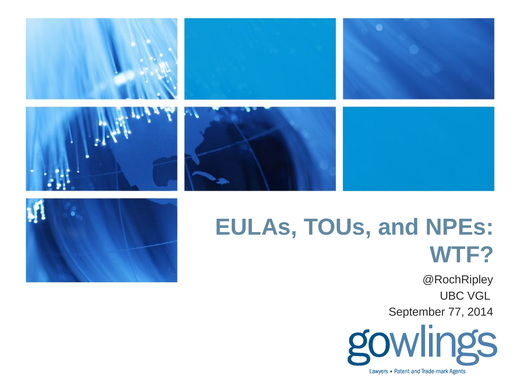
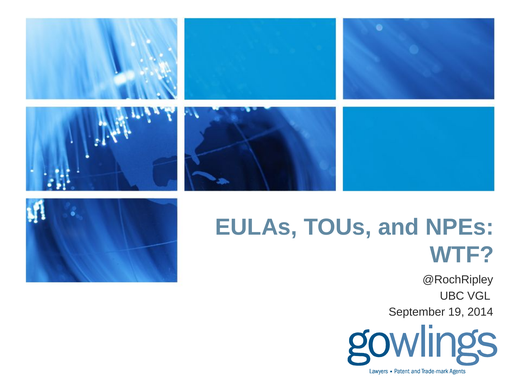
77: 77 -> 19 (456, 312)
